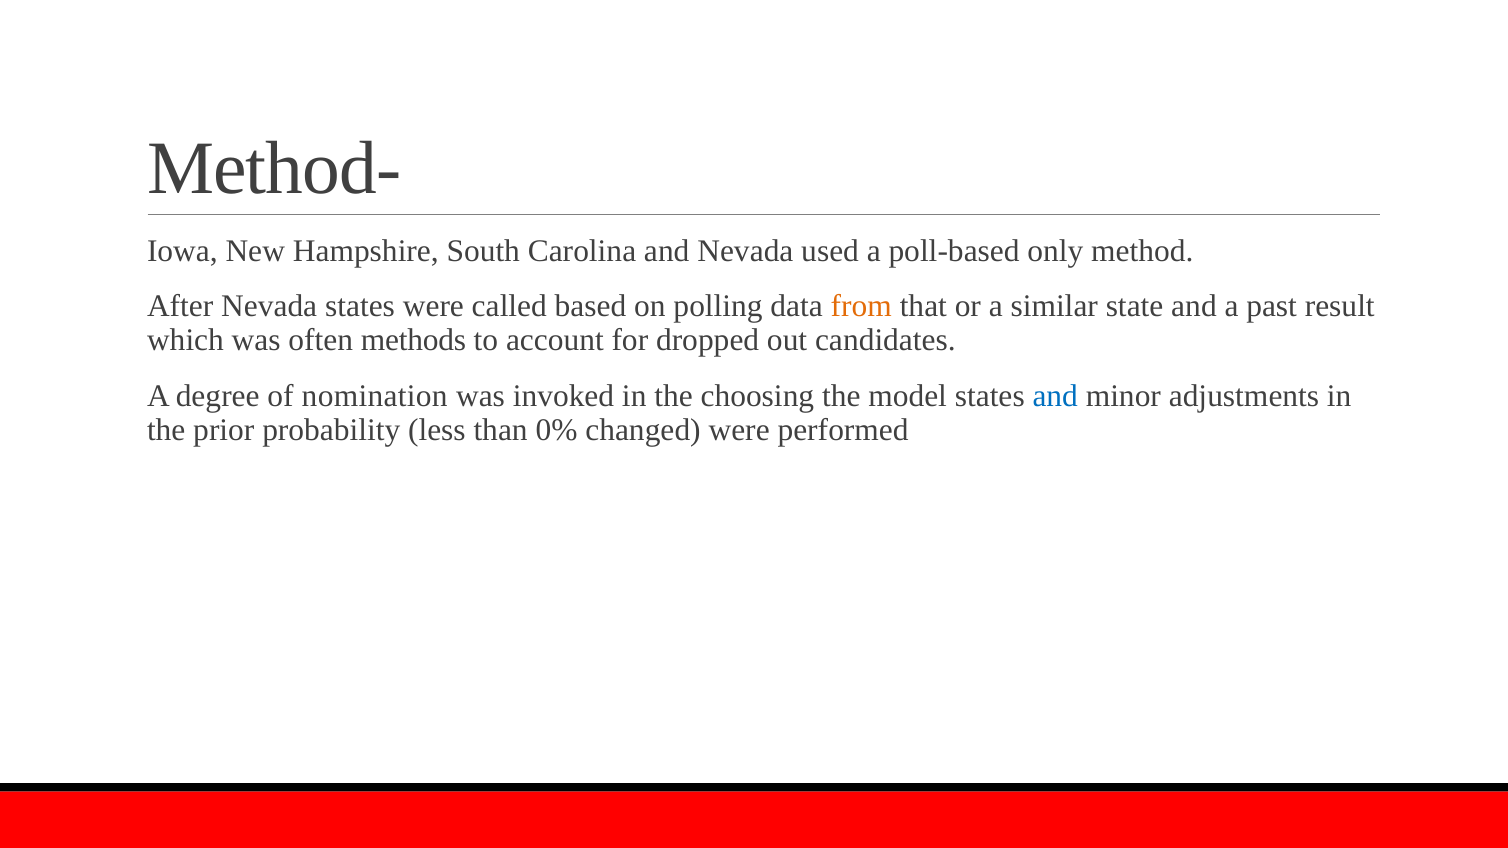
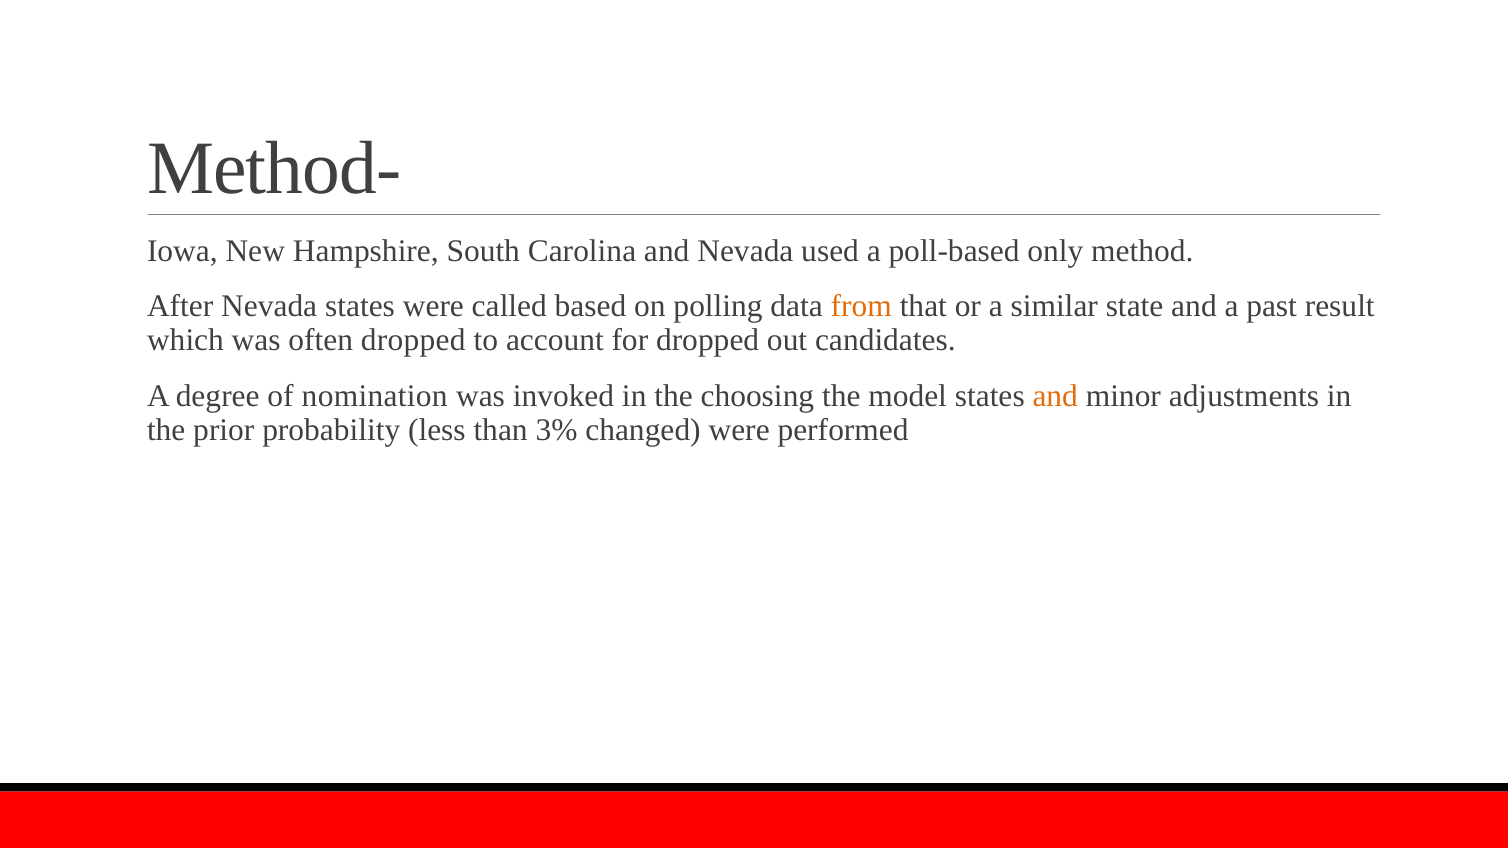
often methods: methods -> dropped (413, 341)
and colour: blue -> orange (1055, 397)
0%: 0% -> 3% (557, 430)
